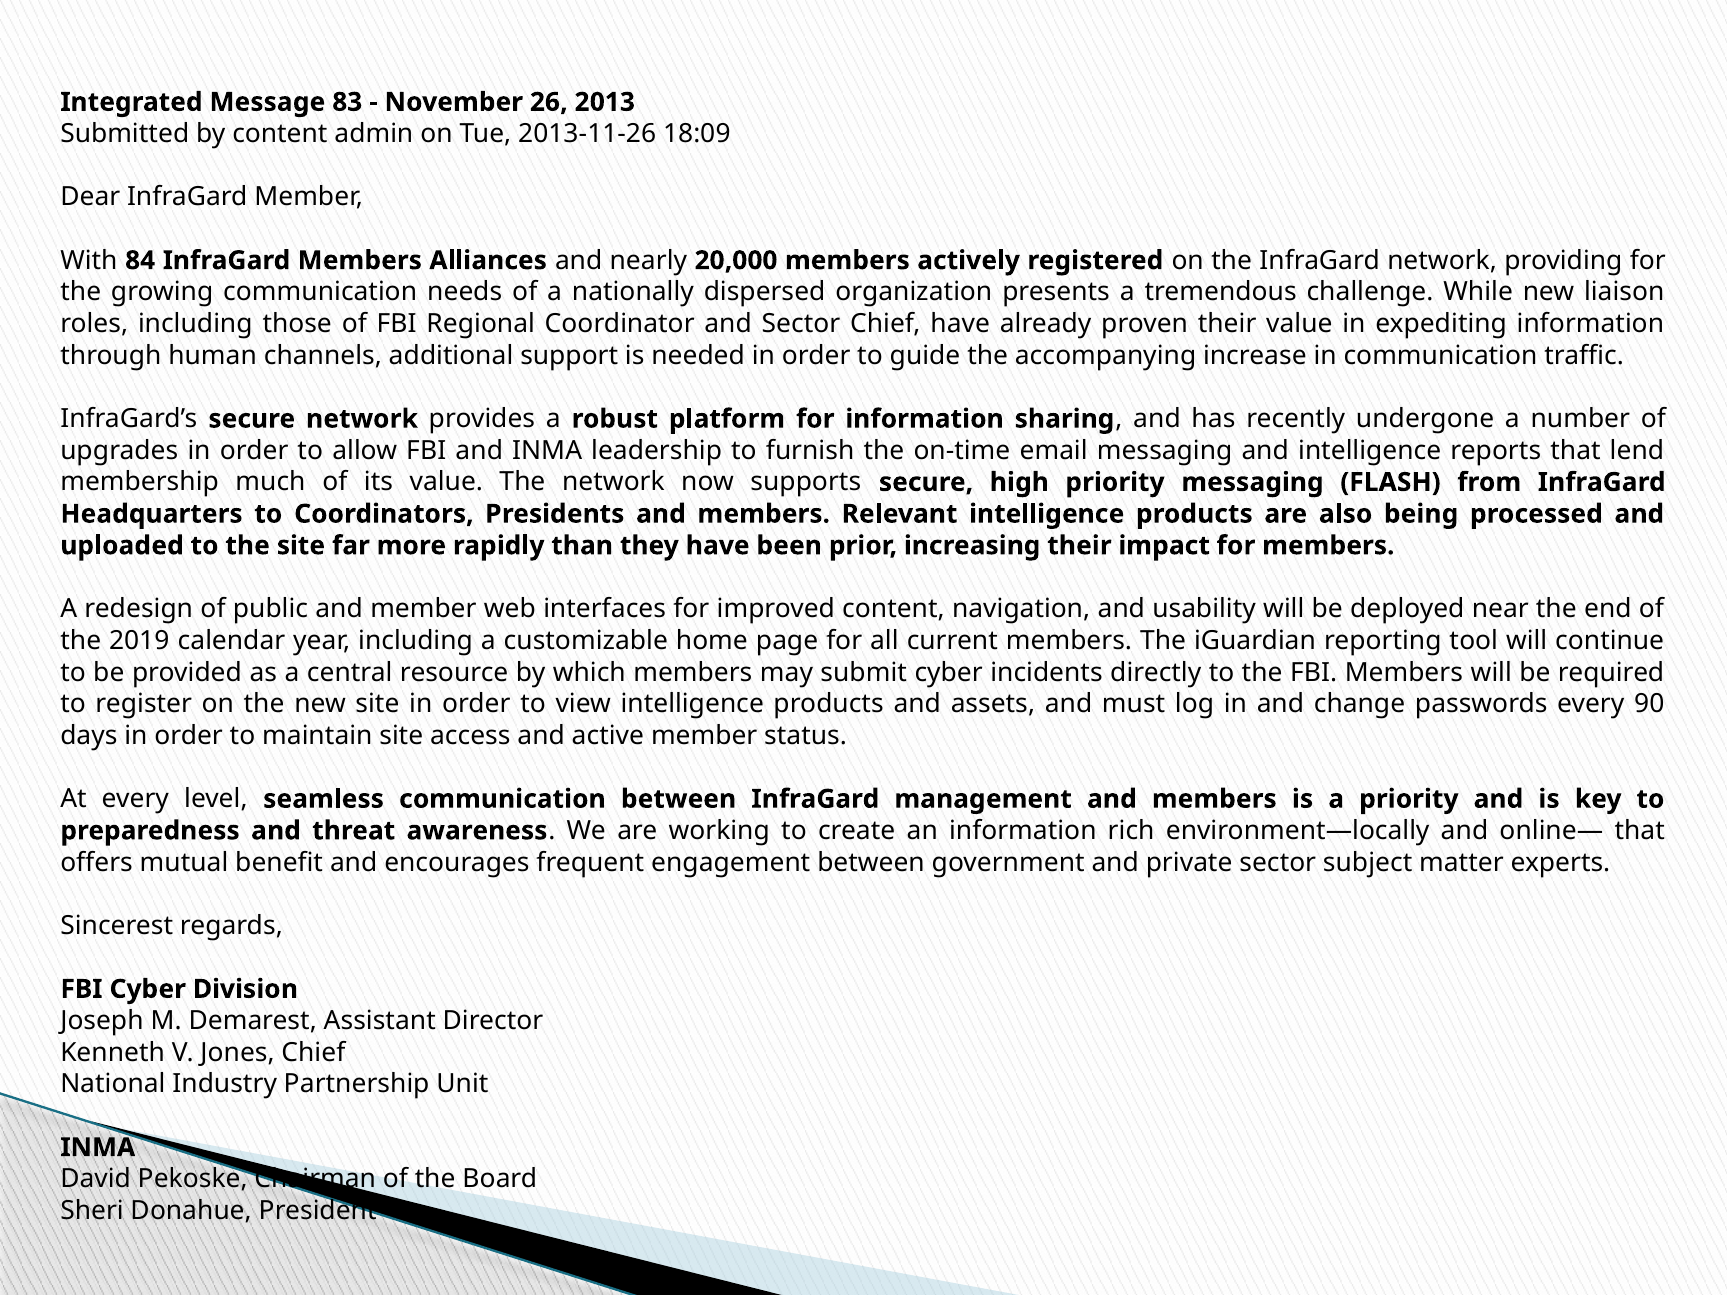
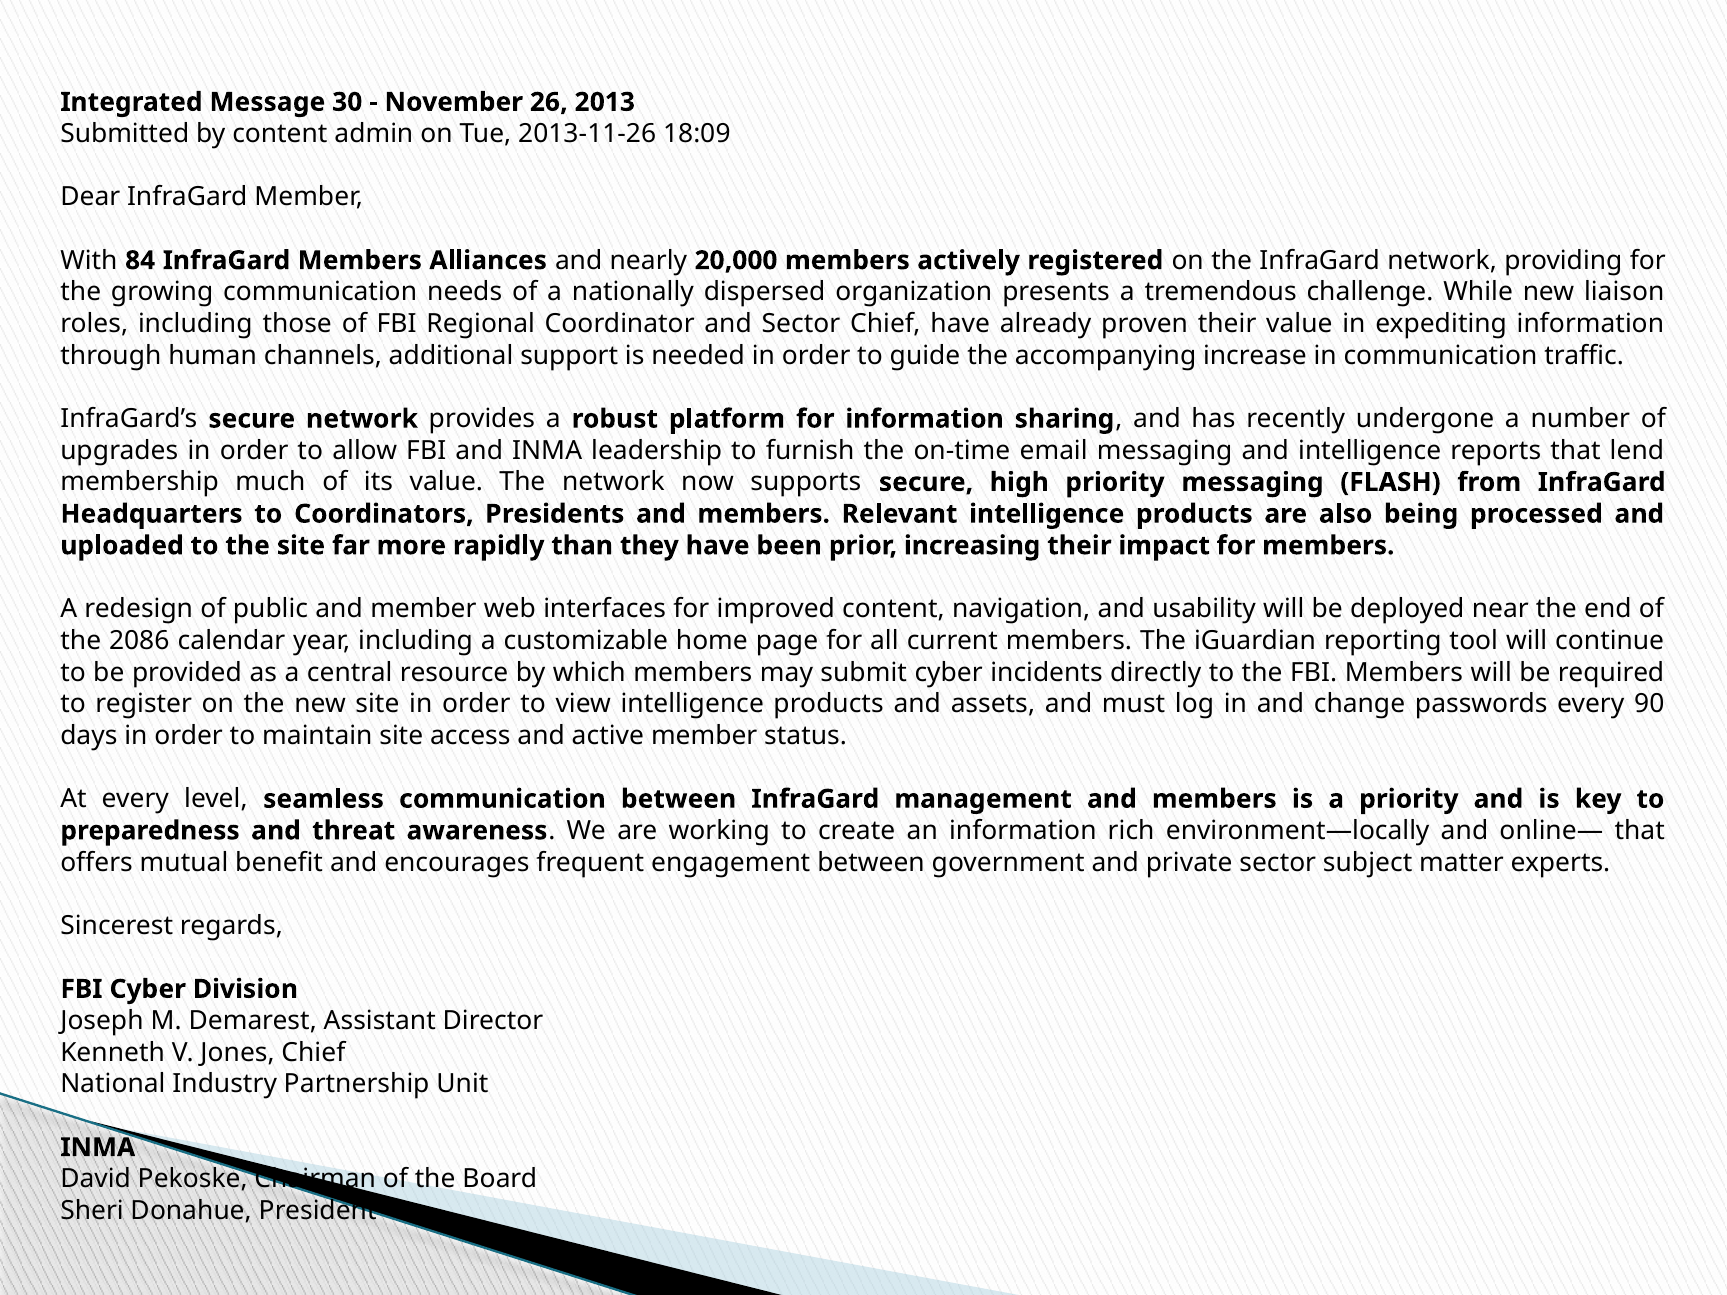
83: 83 -> 30 (347, 102)
2019: 2019 -> 2086 (139, 641)
